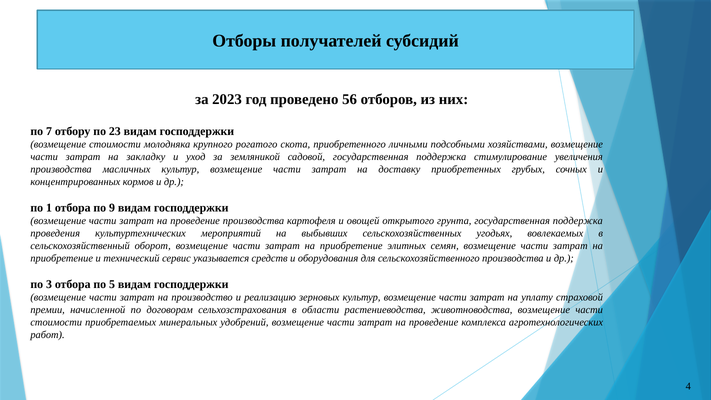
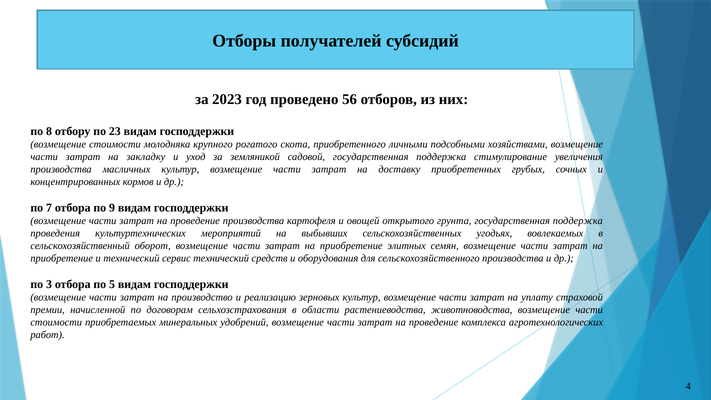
7: 7 -> 8 (49, 131)
1: 1 -> 7 (49, 208)
сервис указывается: указывается -> технический (221, 258)
